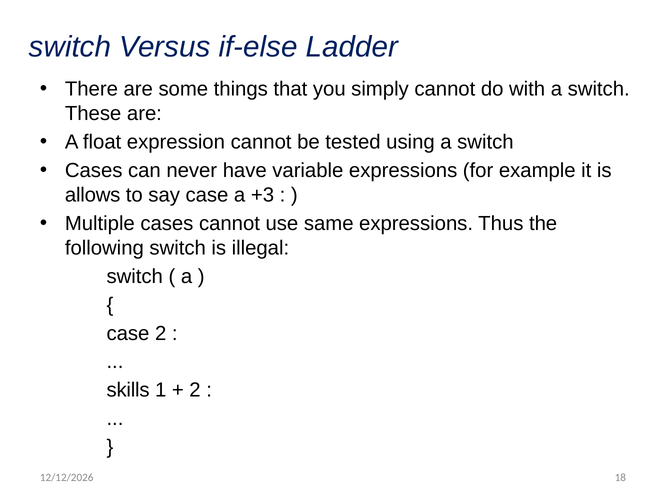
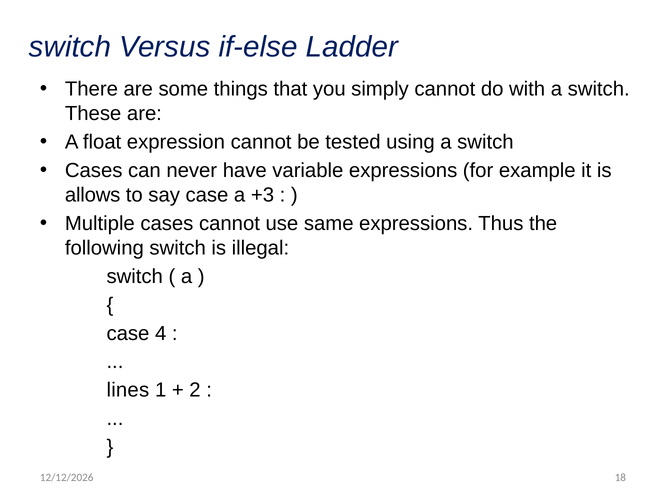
case 2: 2 -> 4 (161, 333)
skills: skills -> lines (128, 390)
